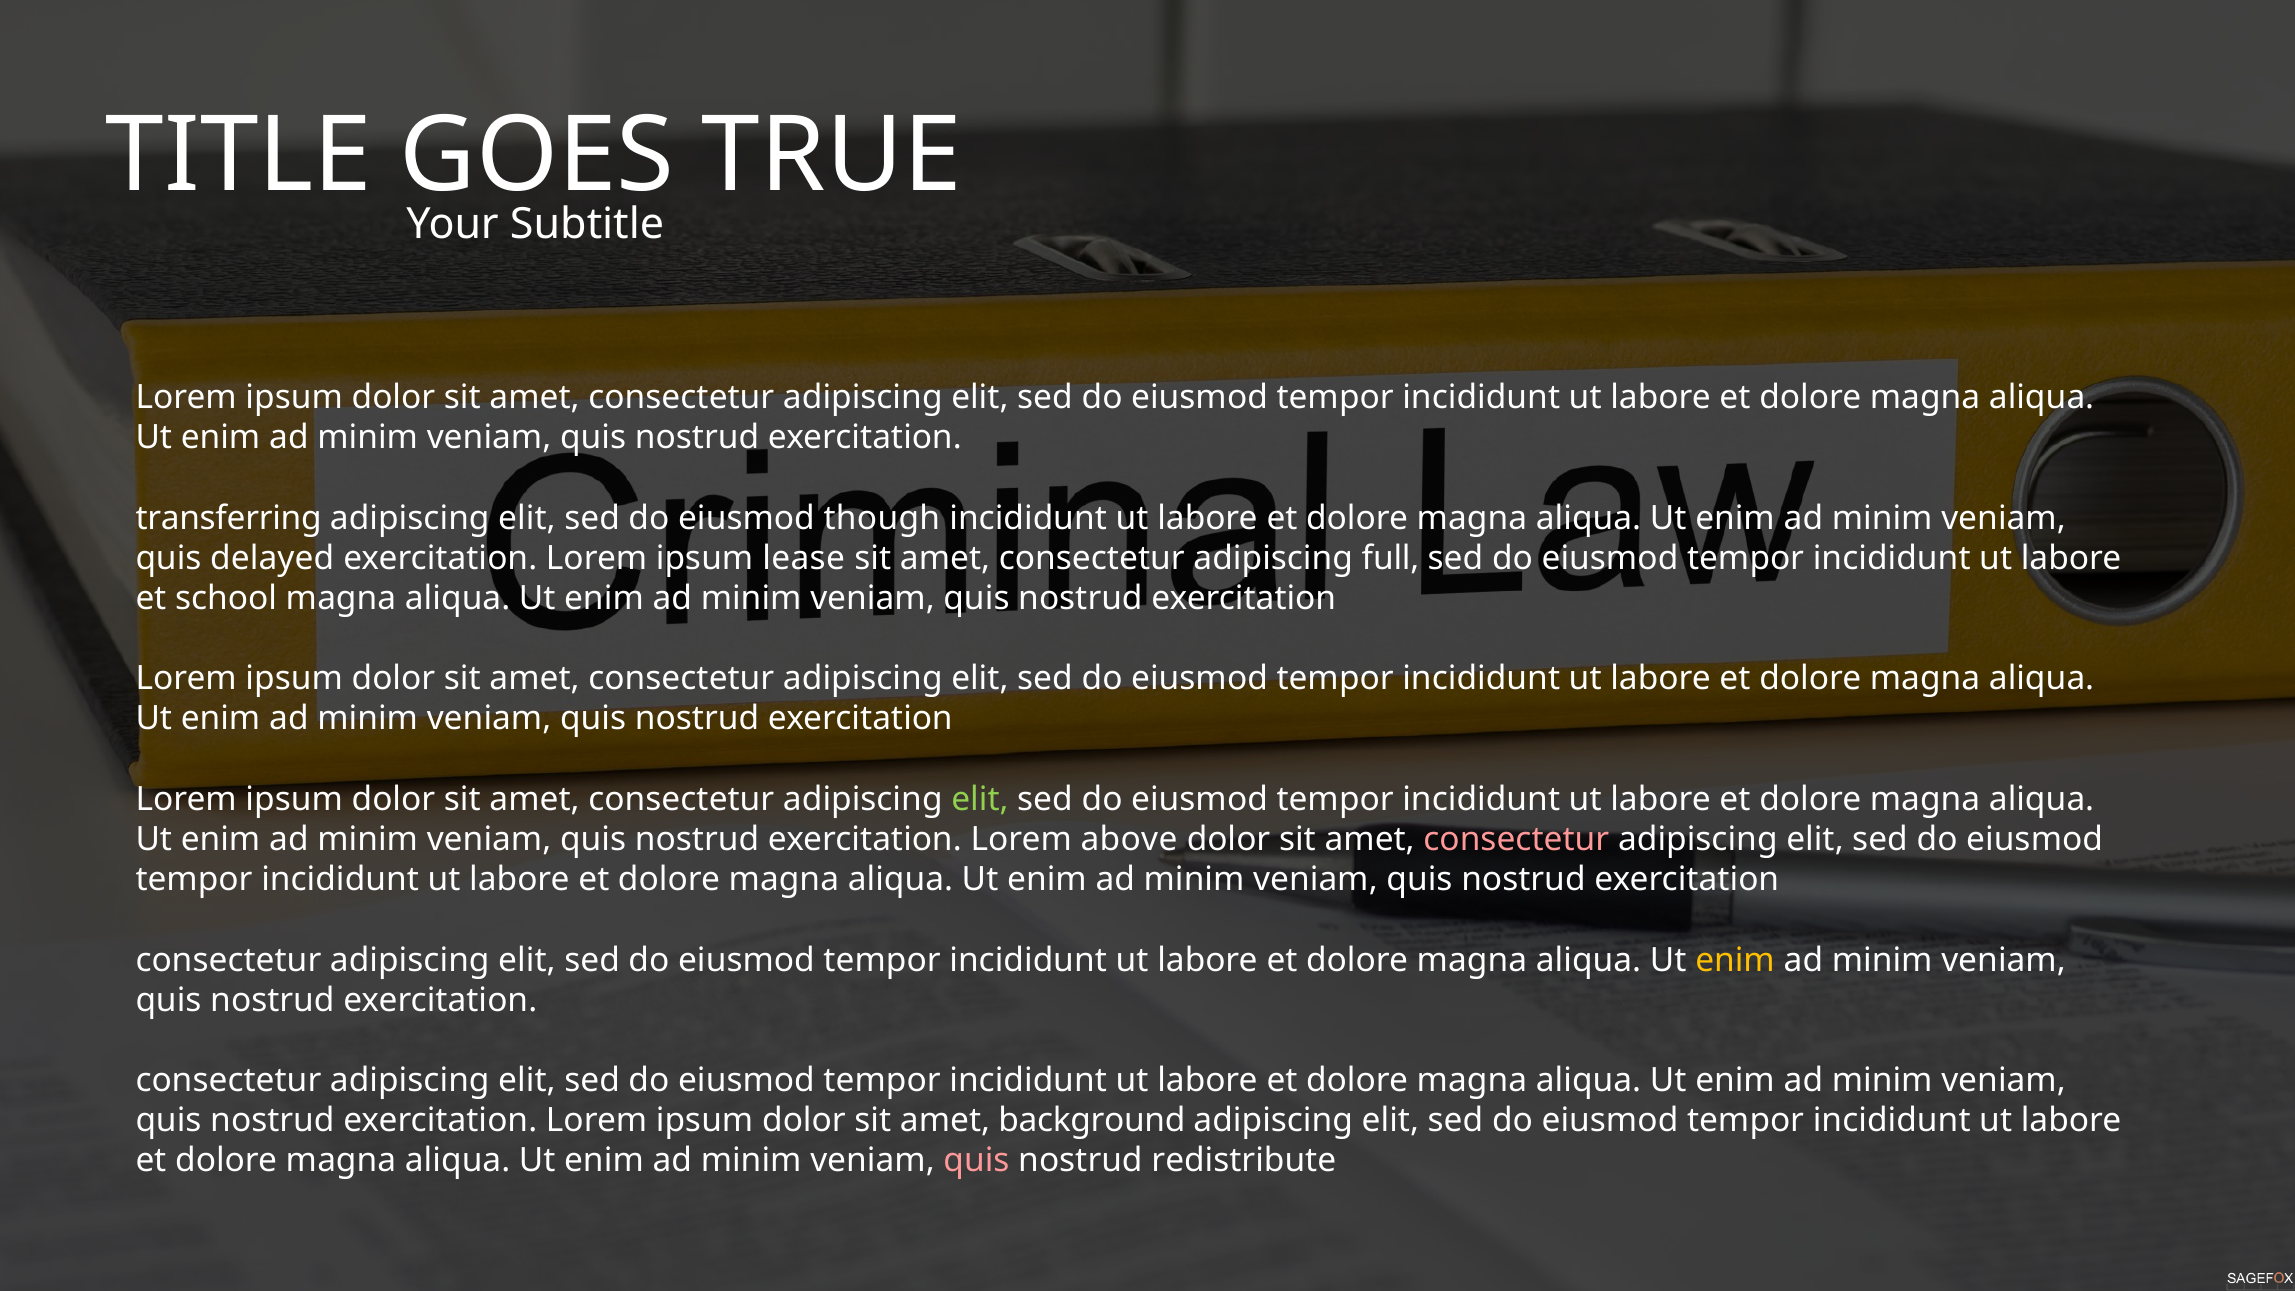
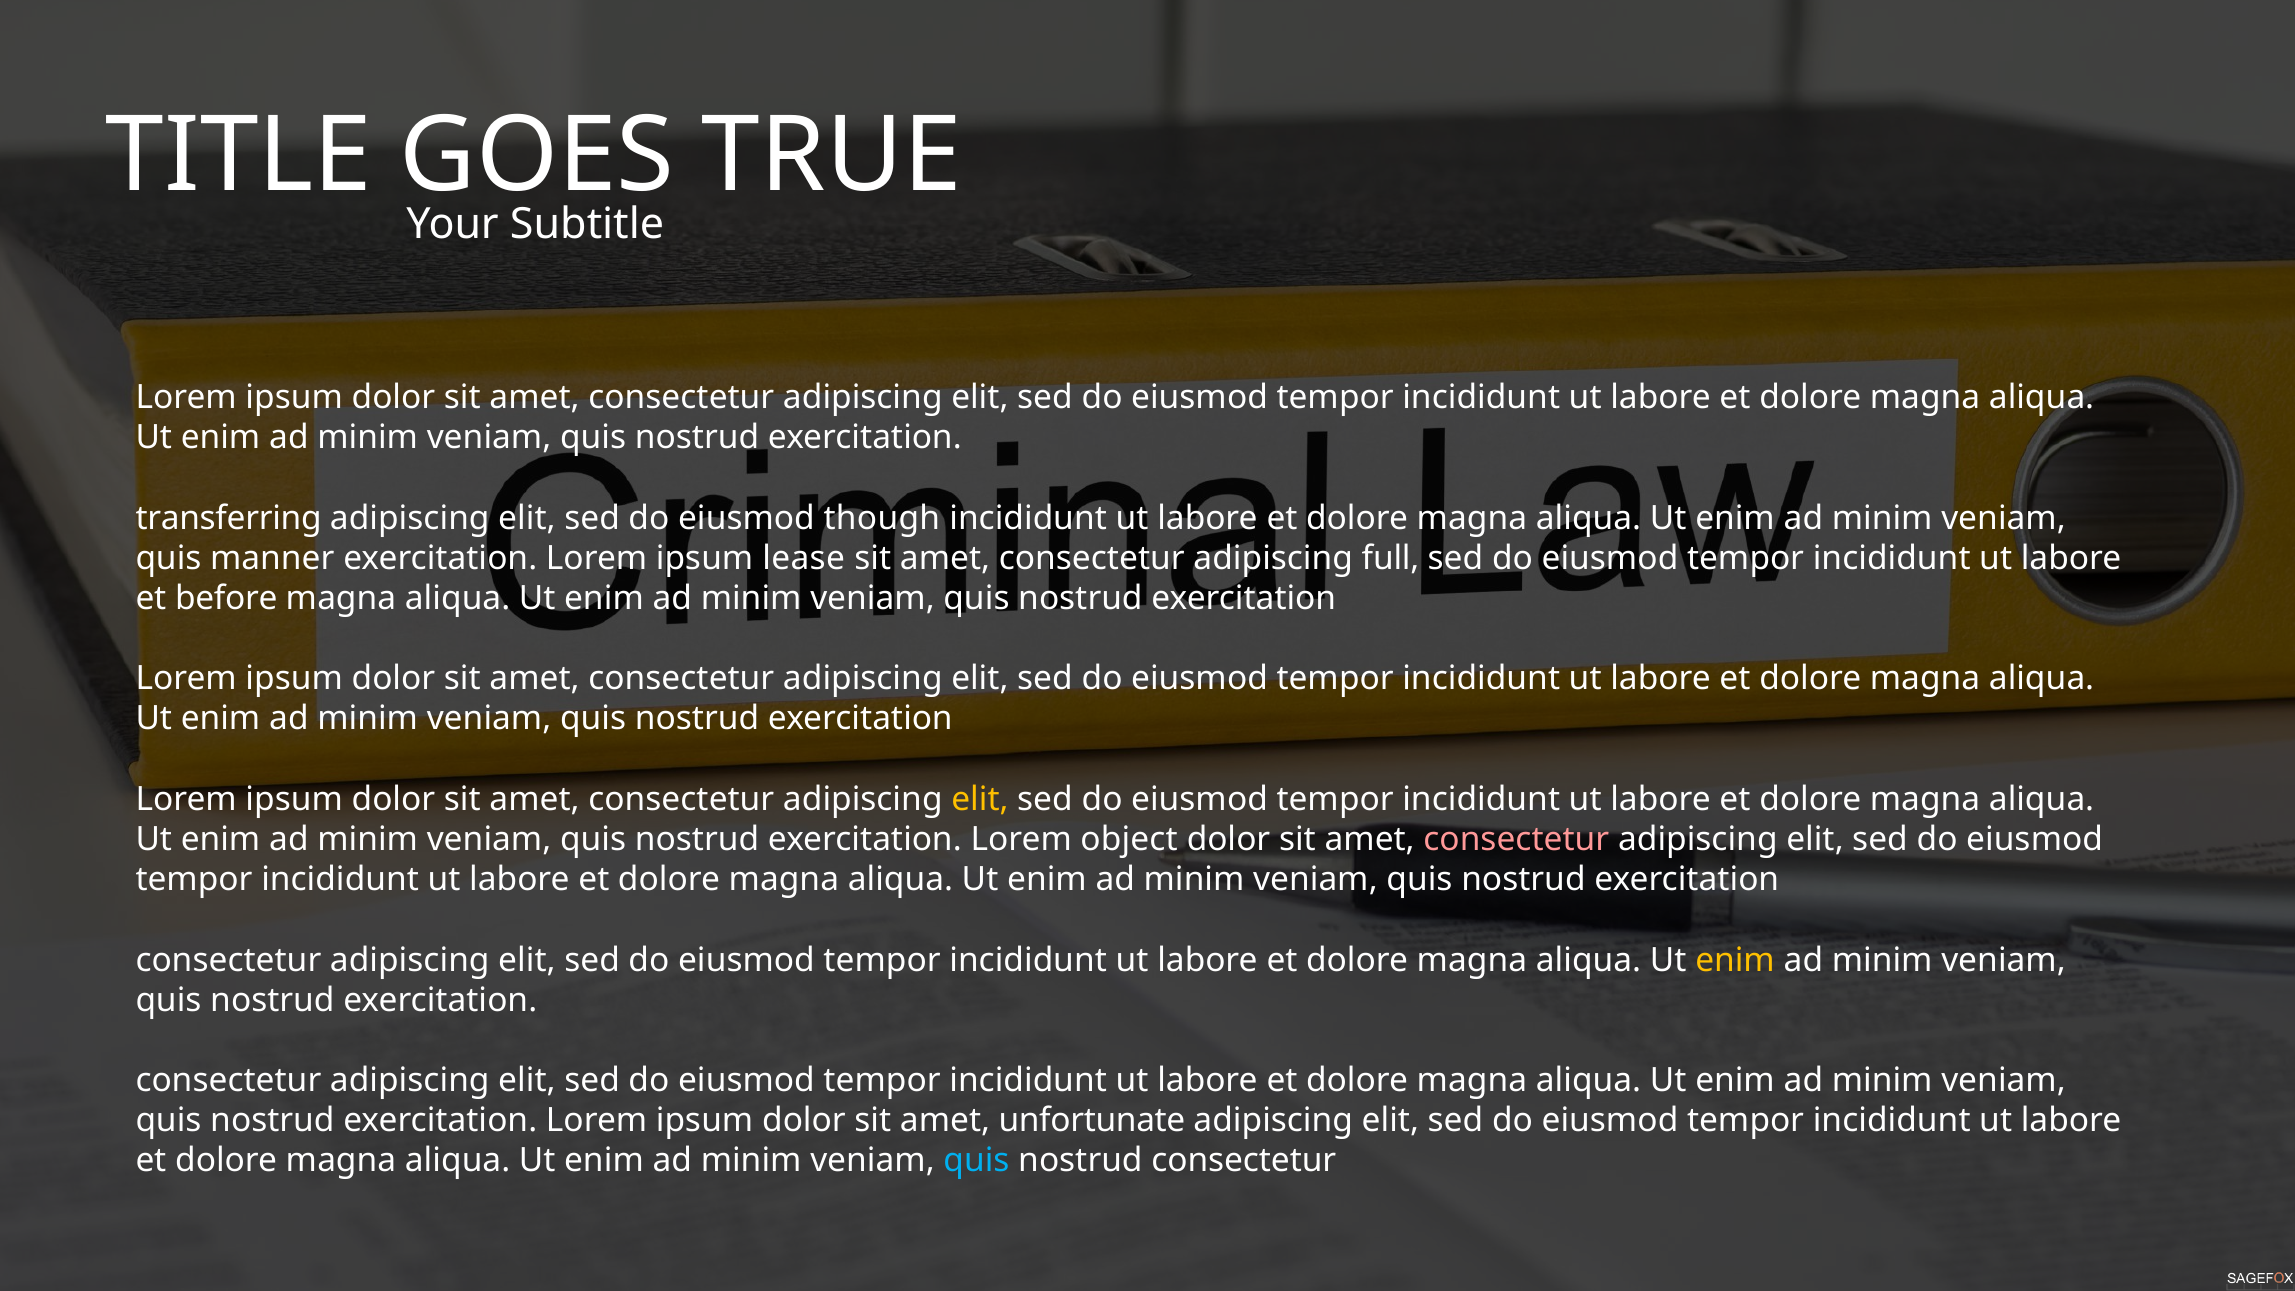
delayed: delayed -> manner (272, 558)
school: school -> before (226, 598)
elit colour: light green -> yellow (980, 799)
above: above -> object (1129, 839)
background: background -> unfortunate (1092, 1121)
quis colour: pink -> light blue (976, 1161)
nostrud redistribute: redistribute -> consectetur (1244, 1161)
